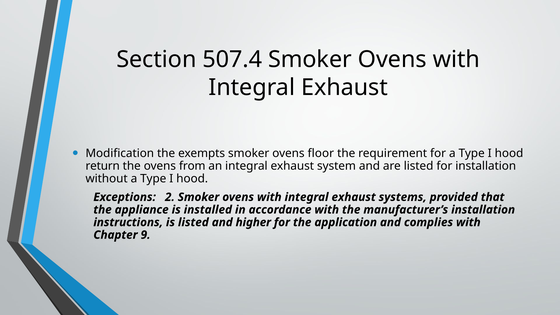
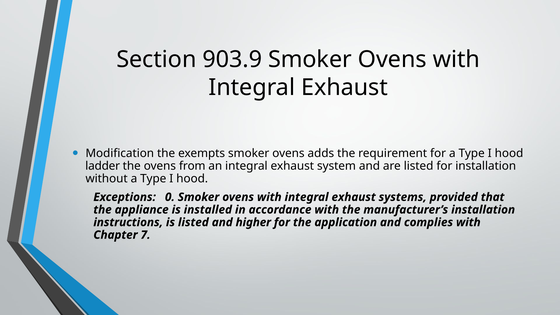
507.4: 507.4 -> 903.9 (232, 59)
floor: floor -> adds (321, 153)
return: return -> ladder (103, 166)
2: 2 -> 0 (170, 197)
9: 9 -> 7 (146, 235)
